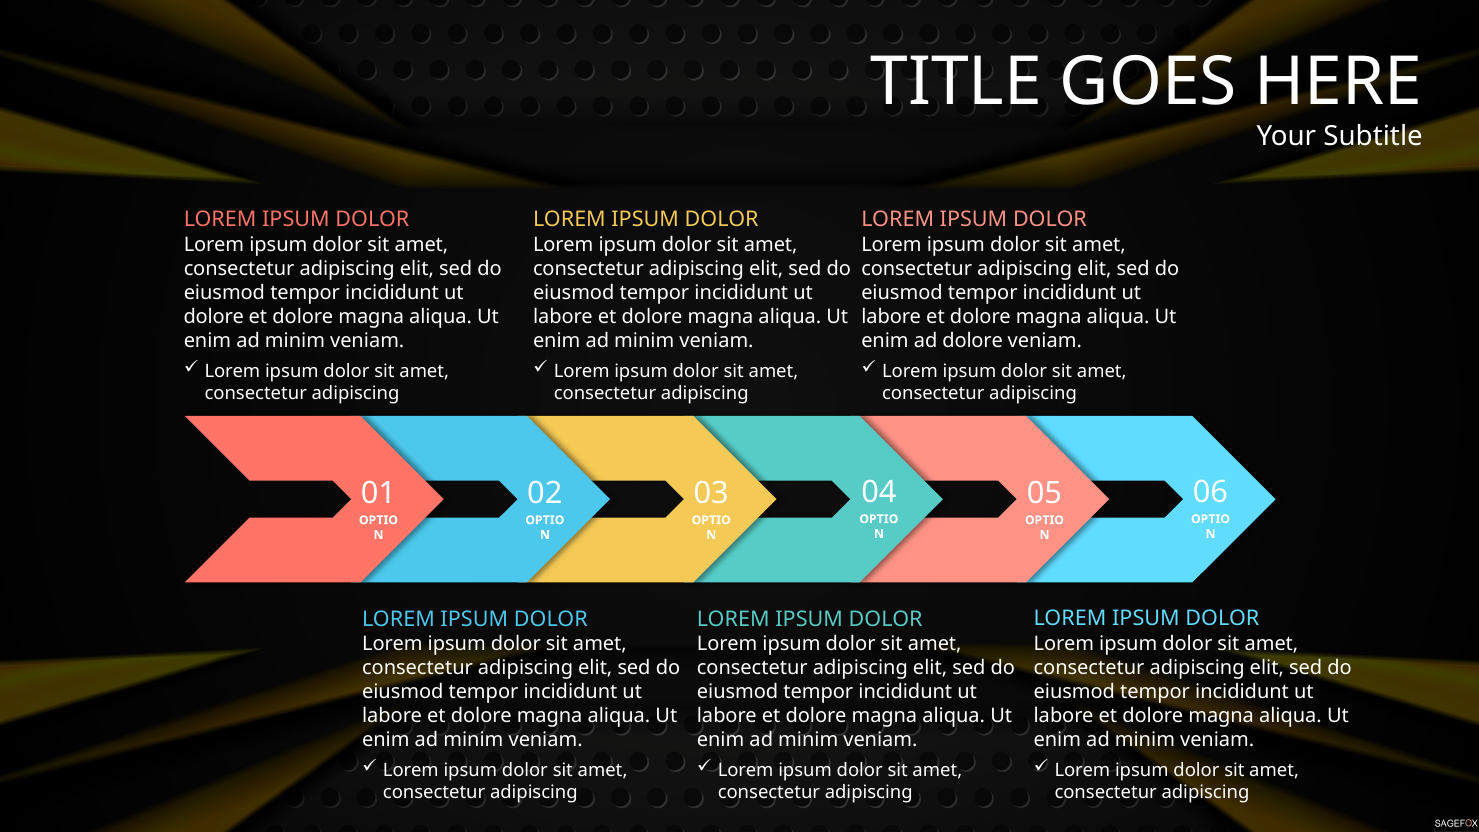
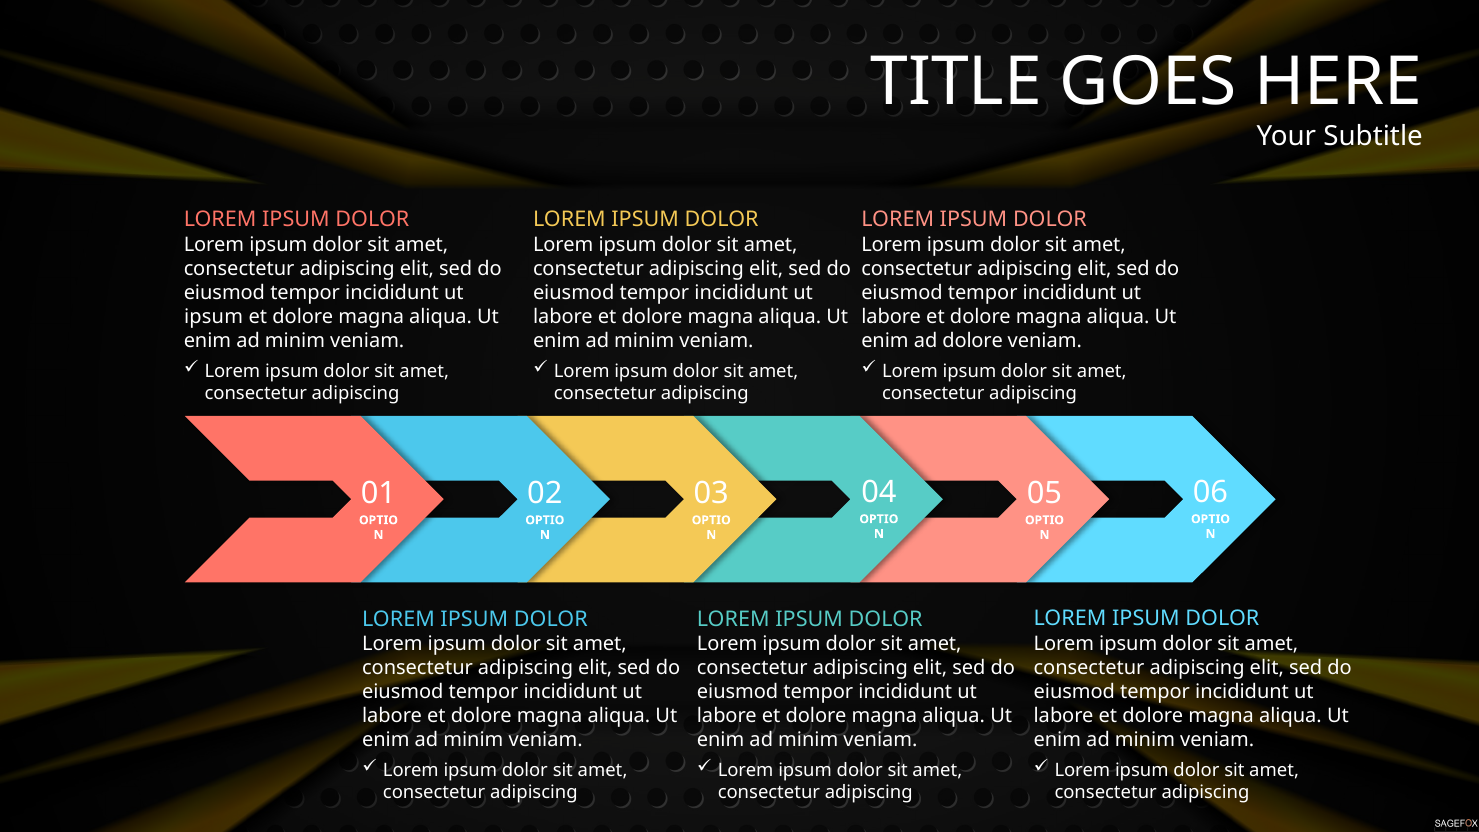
dolore: dolore -> ipsum (214, 317)
